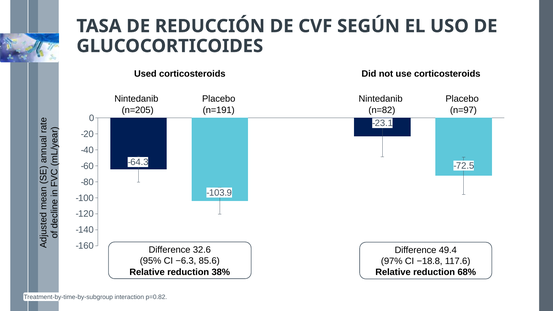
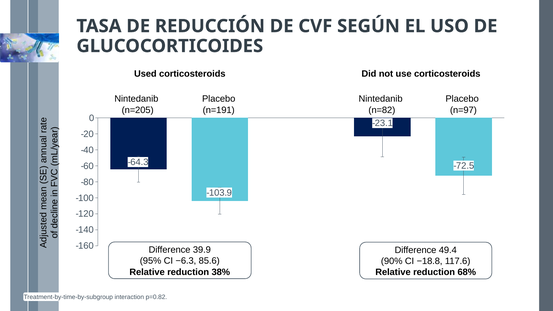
32.6: 32.6 -> 39.9 (202, 250)
97%: 97% -> 90% (392, 261)
